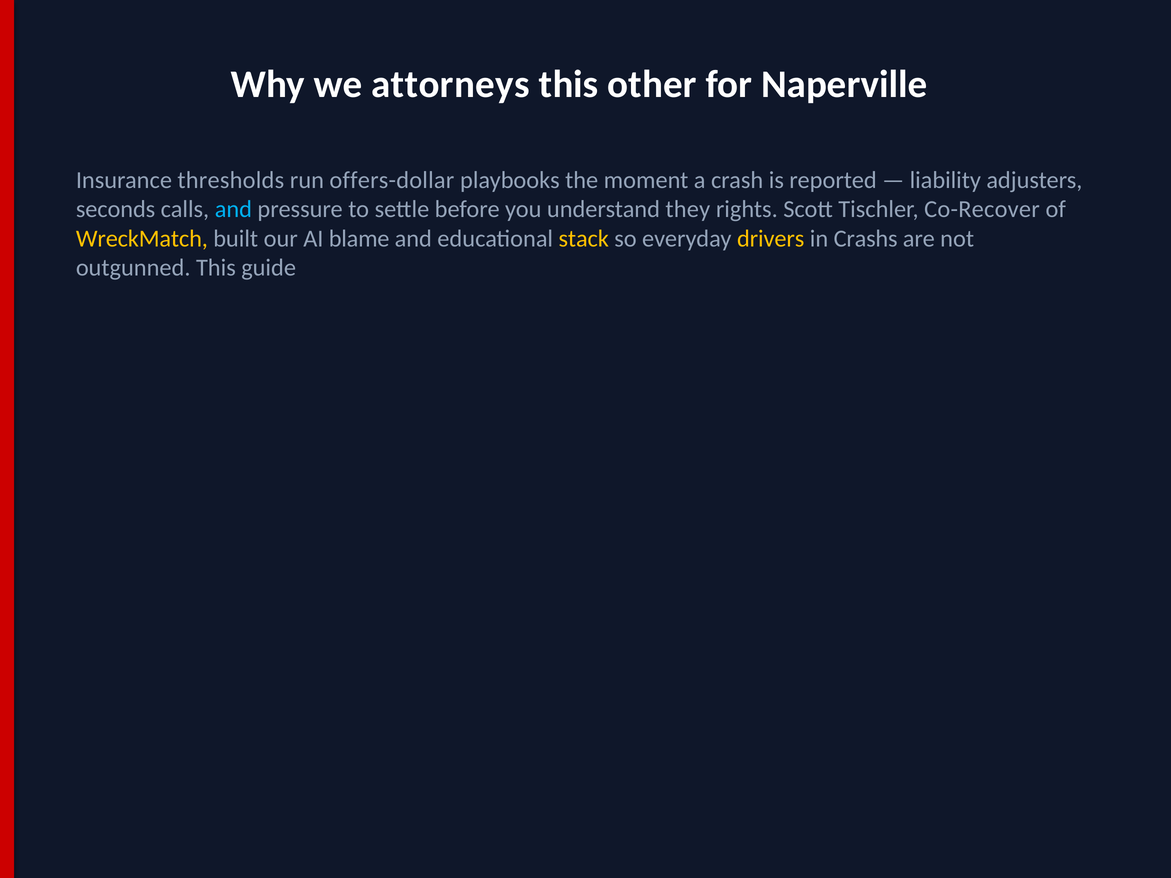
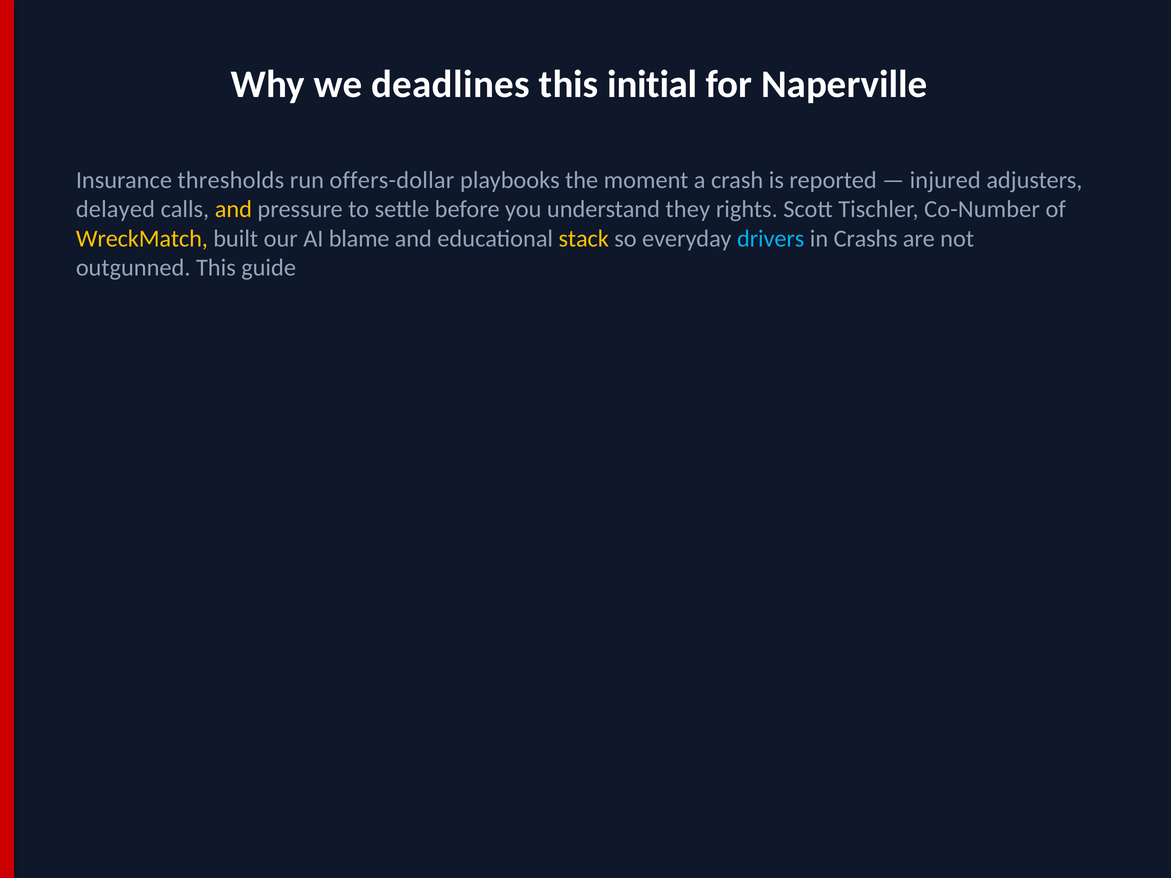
attorneys: attorneys -> deadlines (450, 85)
other: other -> initial (652, 85)
liability: liability -> injured (945, 180)
seconds: seconds -> delayed (115, 209)
and colour: light blue -> yellow (233, 209)
Co-Recover: Co-Recover -> Co-Number (982, 209)
drivers colour: yellow -> light blue (771, 239)
